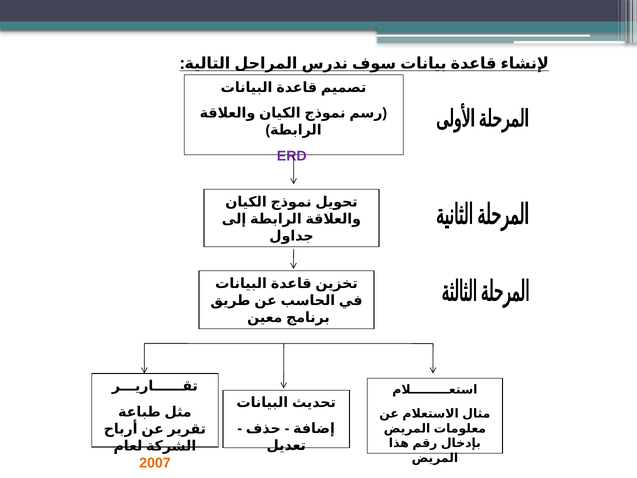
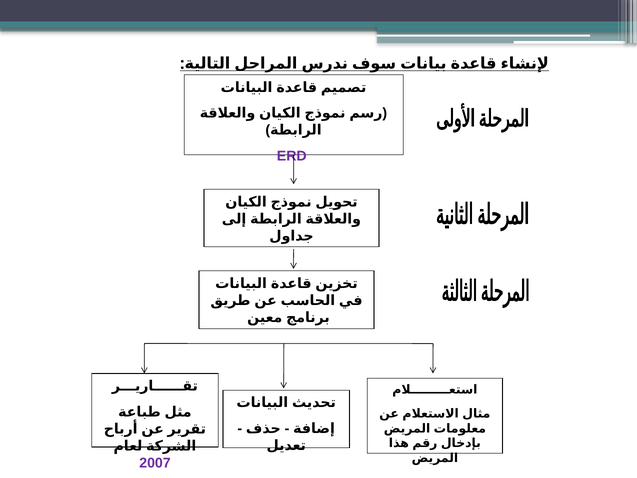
2007 colour: orange -> purple (155, 463)
